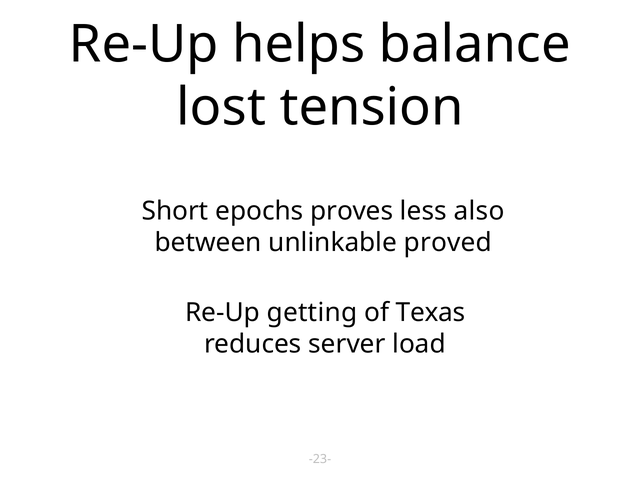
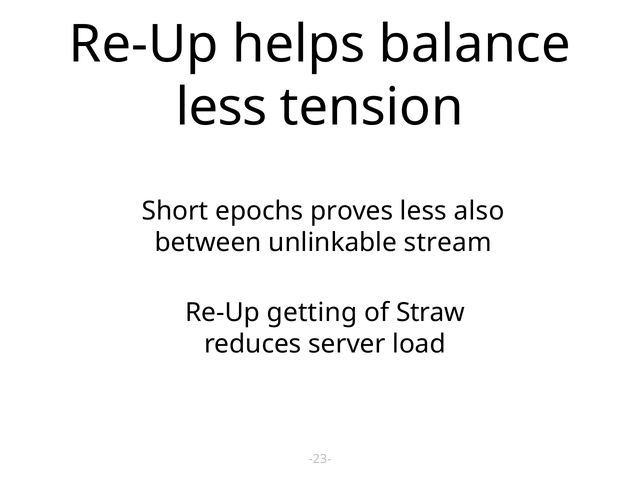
lost: lost -> less (221, 108)
proved: proved -> stream (448, 243)
Texas: Texas -> Straw (431, 313)
